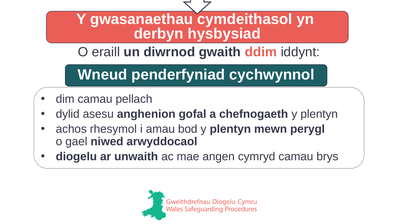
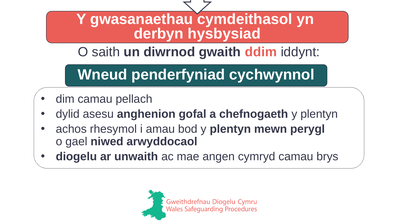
eraill: eraill -> saith (106, 52)
